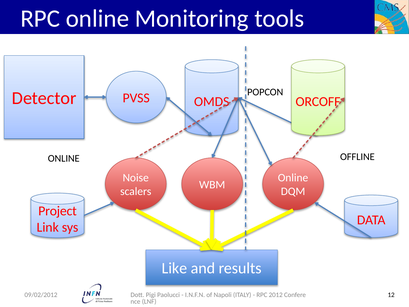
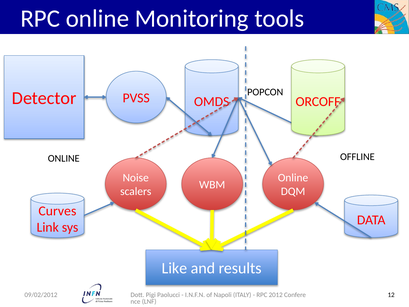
Project: Project -> Curves (57, 211)
